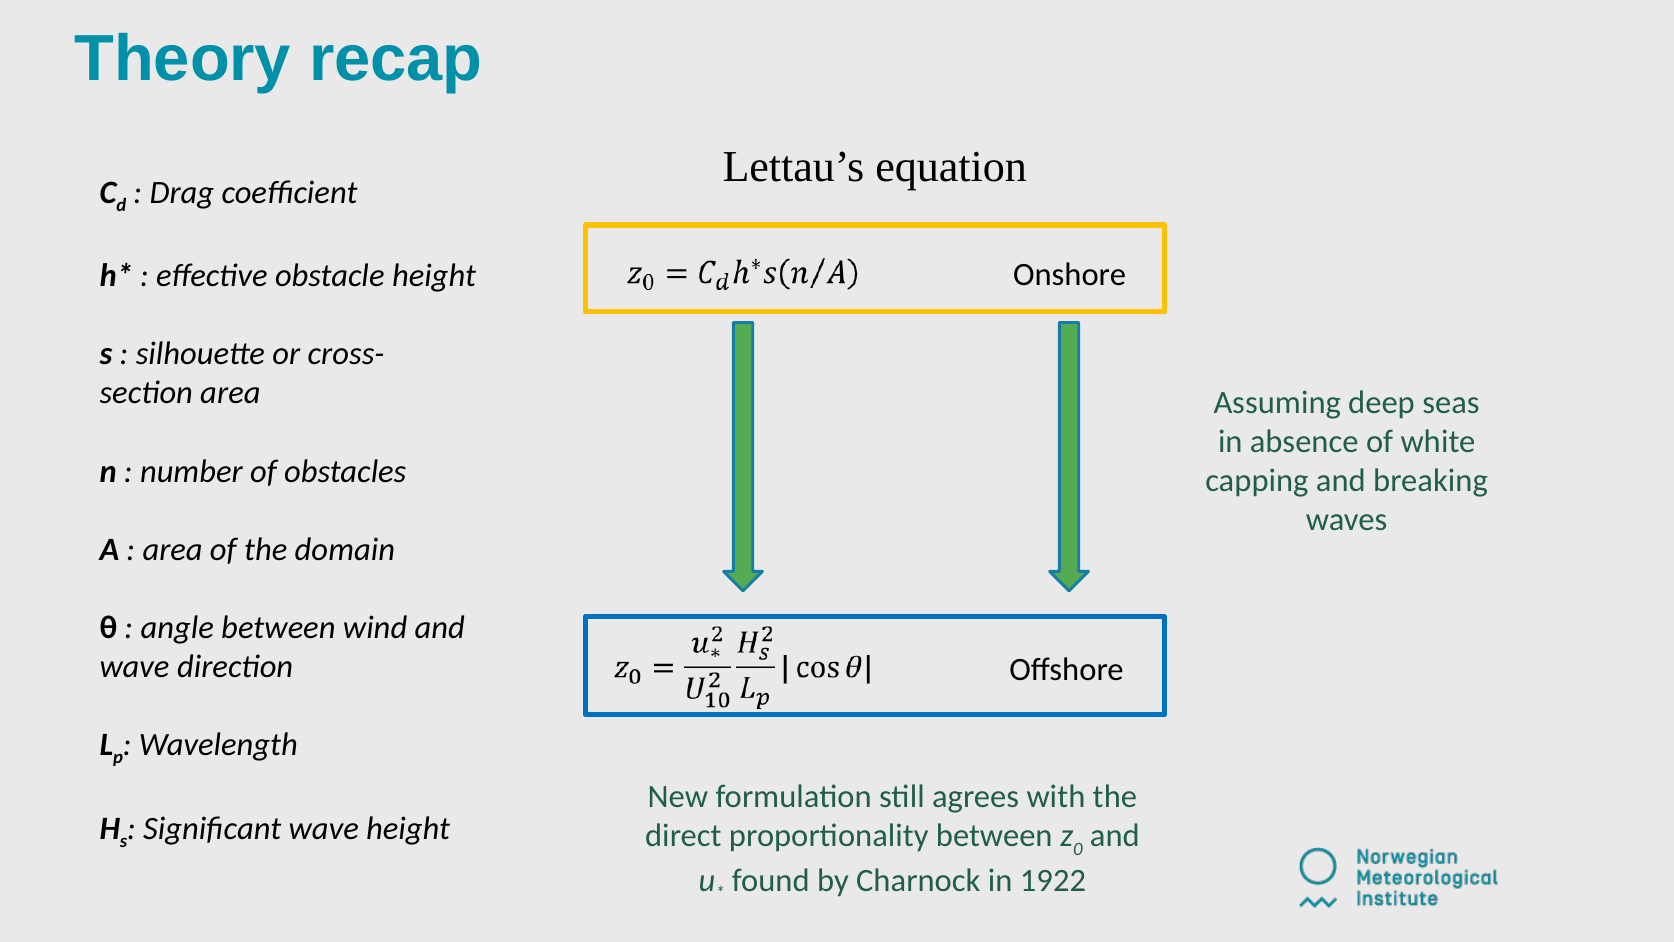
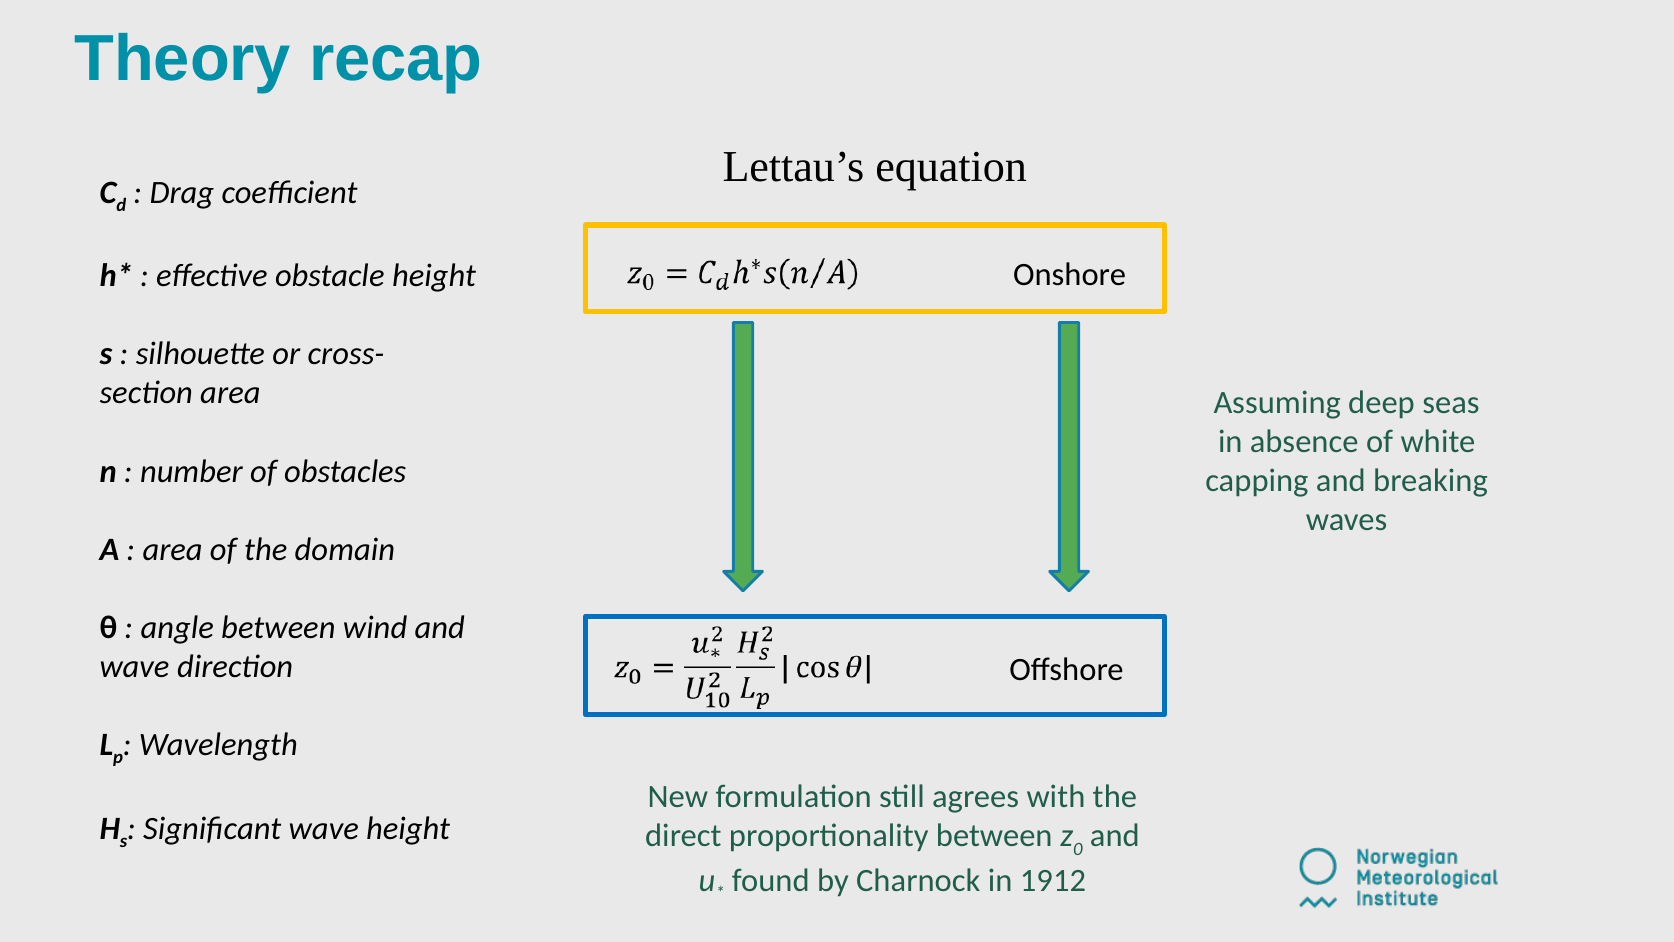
1922: 1922 -> 1912 (1053, 880)
